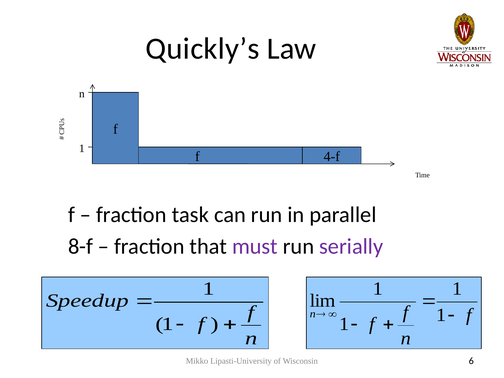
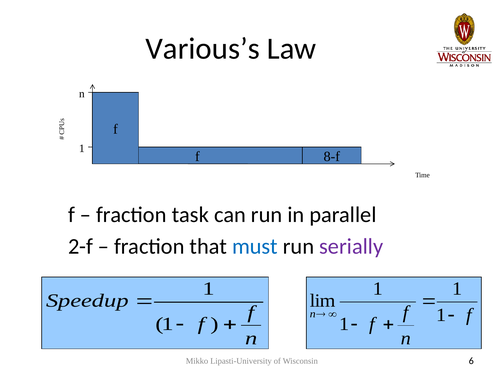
Quickly’s: Quickly’s -> Various’s (203, 49)
4-f: 4-f -> 8-f (332, 156)
8-f: 8-f -> 2-f (80, 246)
must colour: purple -> blue (255, 246)
